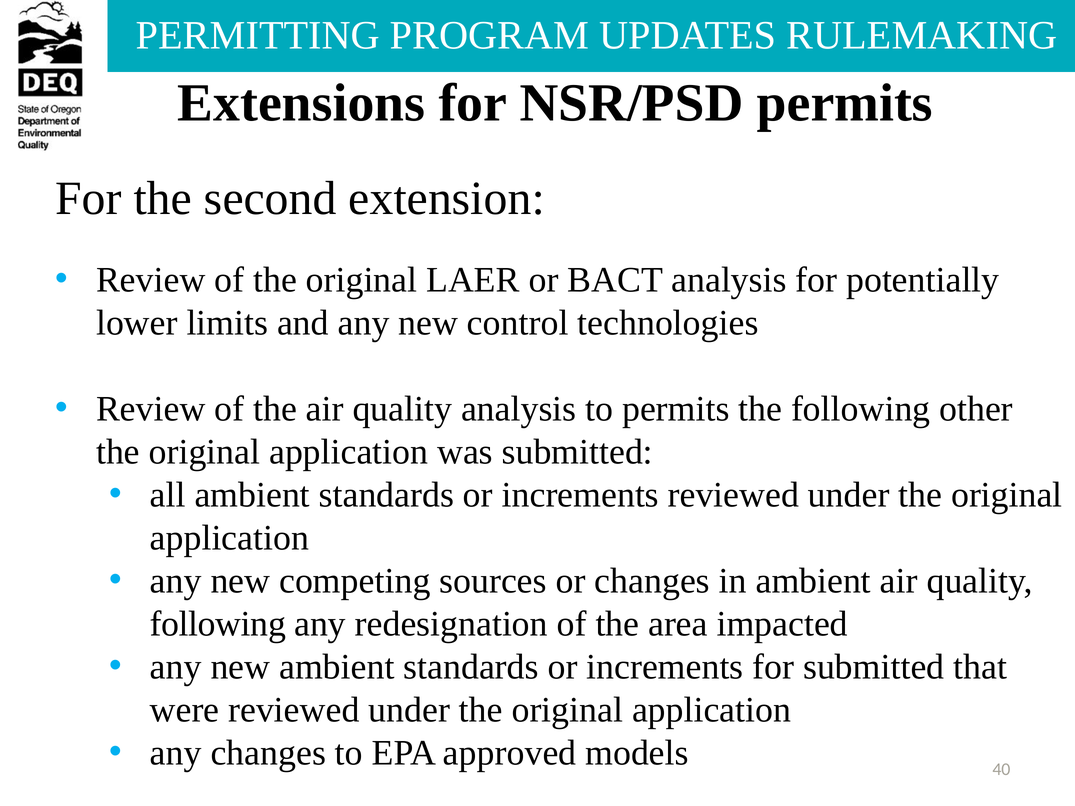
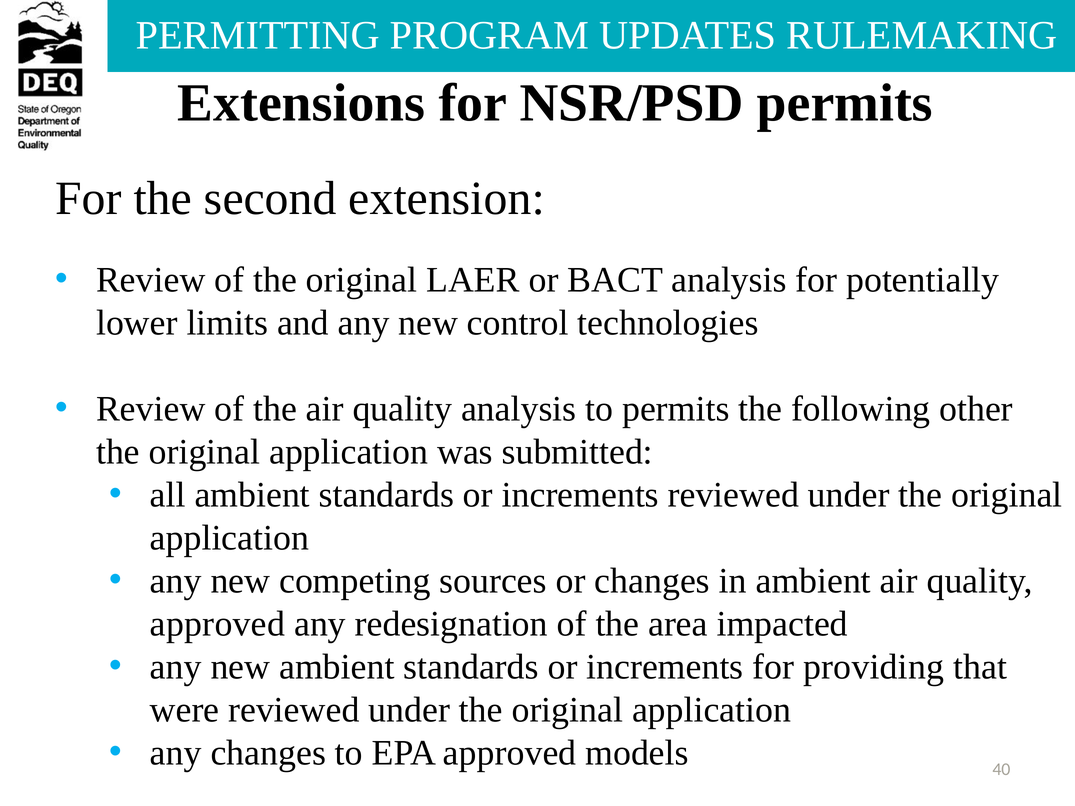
following: following -> approved (217, 624)
for submitted: submitted -> providing (874, 667)
